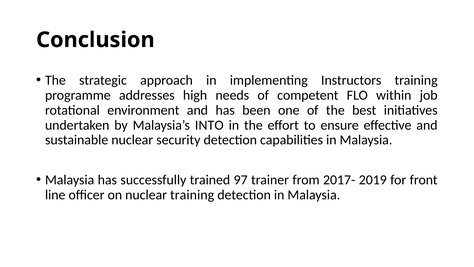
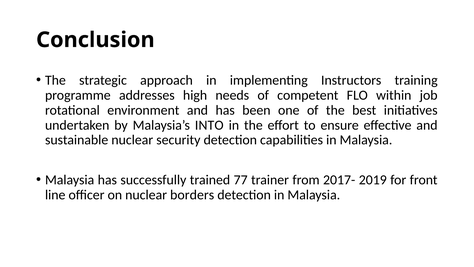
97: 97 -> 77 (241, 180)
nuclear training: training -> borders (192, 195)
